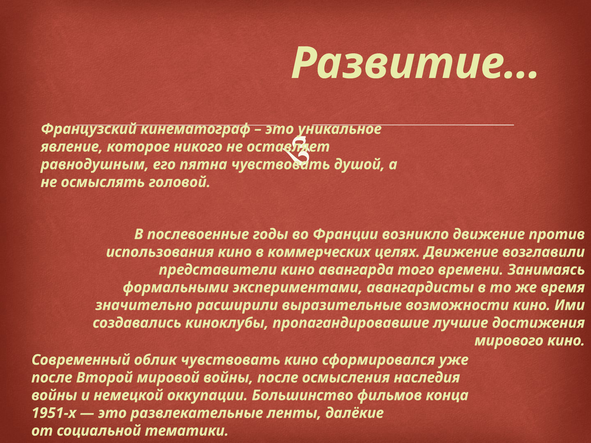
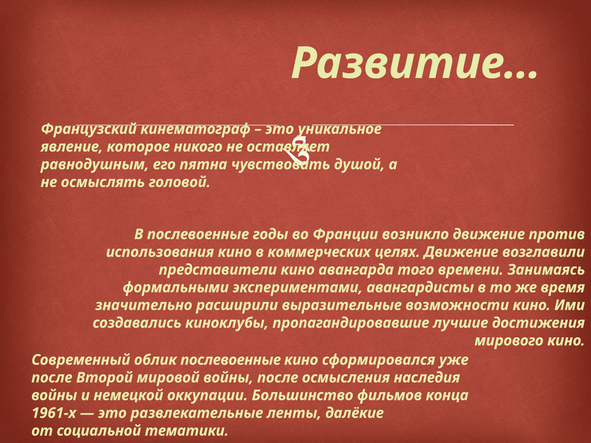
облик чувствовать: чувствовать -> послевоенные (231, 360)
1951-х: 1951-х -> 1961-х (54, 413)
